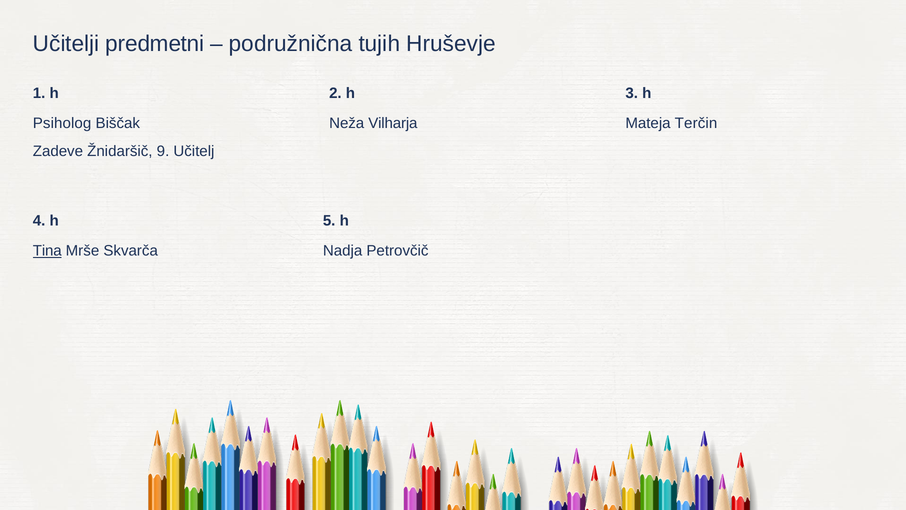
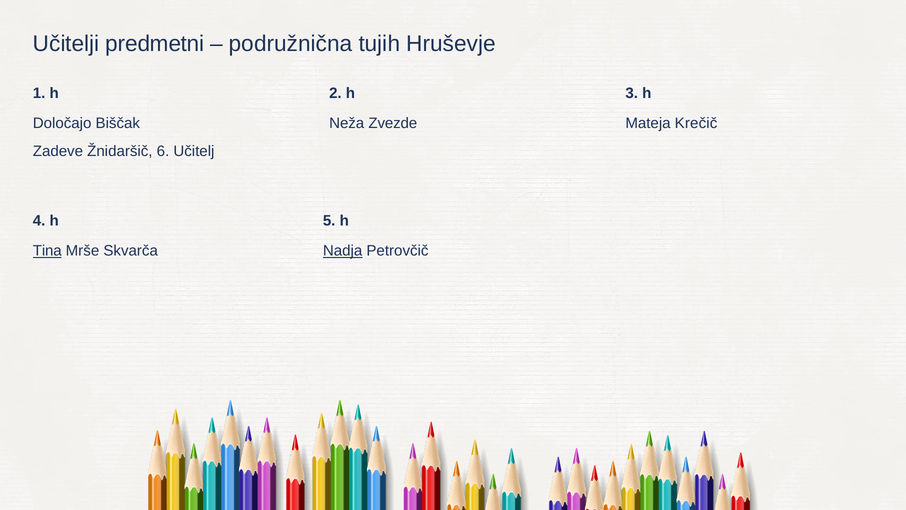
Psiholog: Psiholog -> Določajo (62, 123)
Vilharja: Vilharja -> Zvezde (393, 123)
Terčin: Terčin -> Krečič (696, 123)
9: 9 -> 6 (163, 151)
Nadja underline: none -> present (343, 251)
